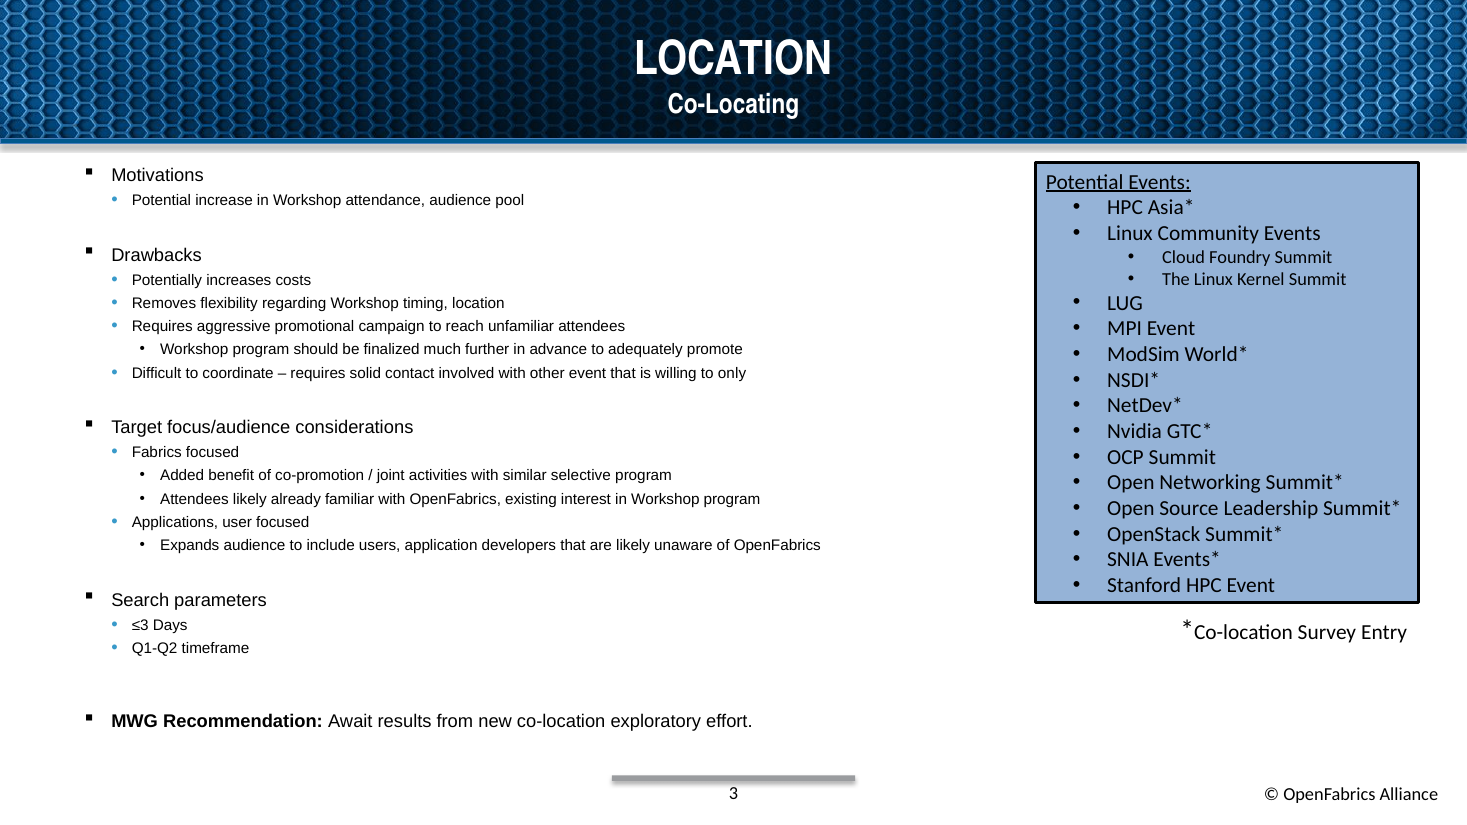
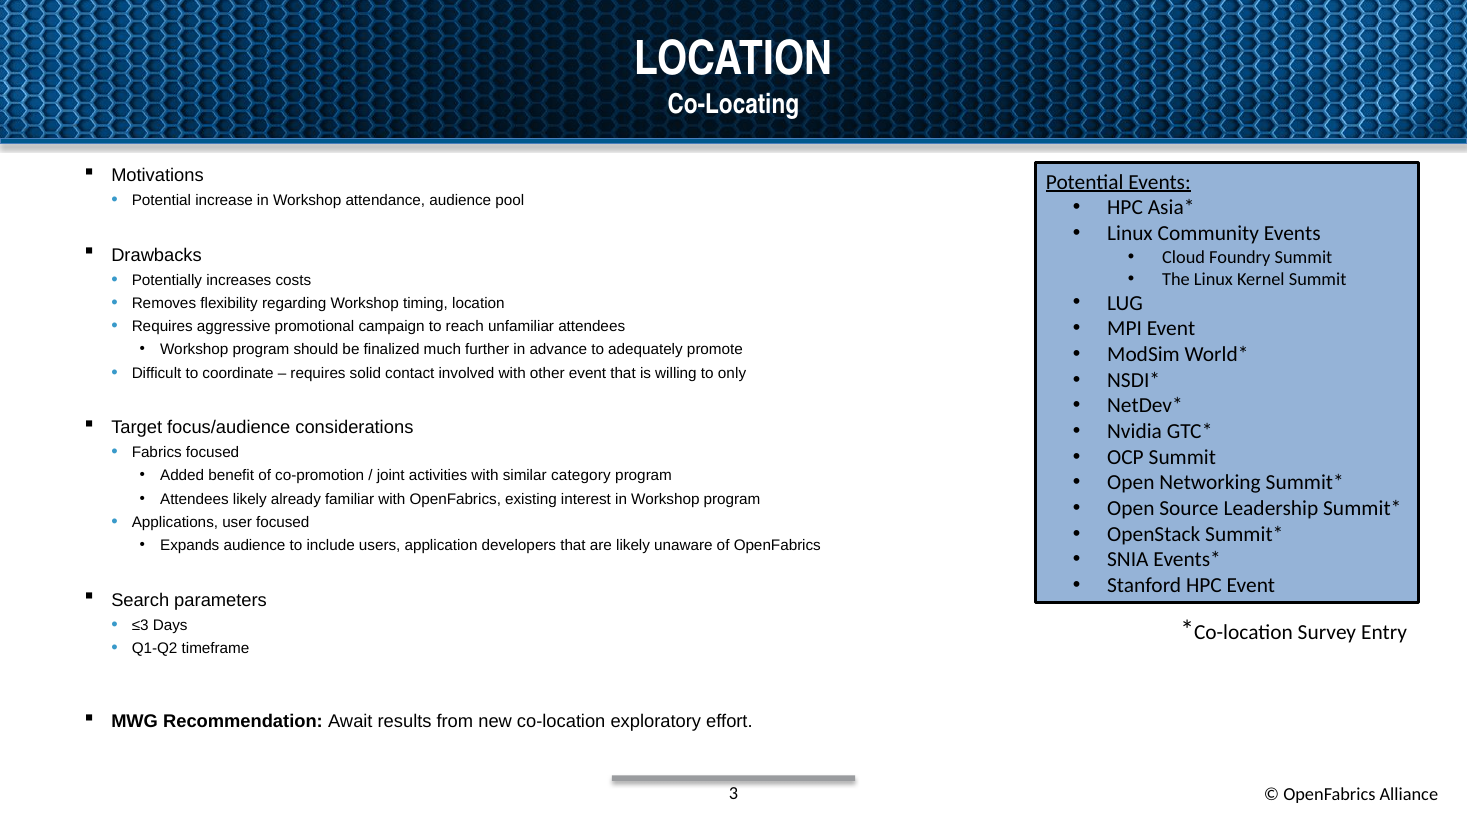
selective: selective -> category (581, 476)
